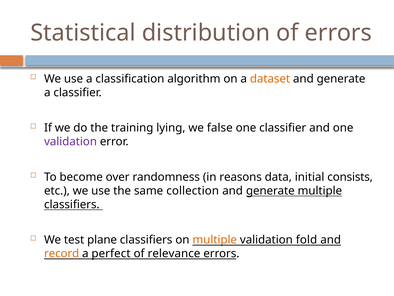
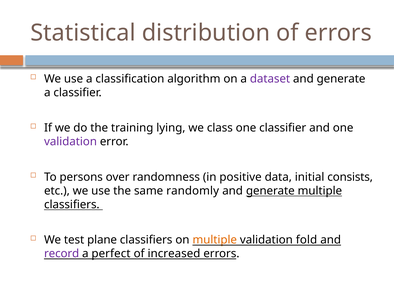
dataset colour: orange -> purple (270, 79)
false: false -> class (220, 128)
become: become -> persons (81, 177)
reasons: reasons -> positive (241, 177)
collection: collection -> randomly (193, 190)
record colour: orange -> purple (62, 253)
relevance: relevance -> increased (174, 253)
